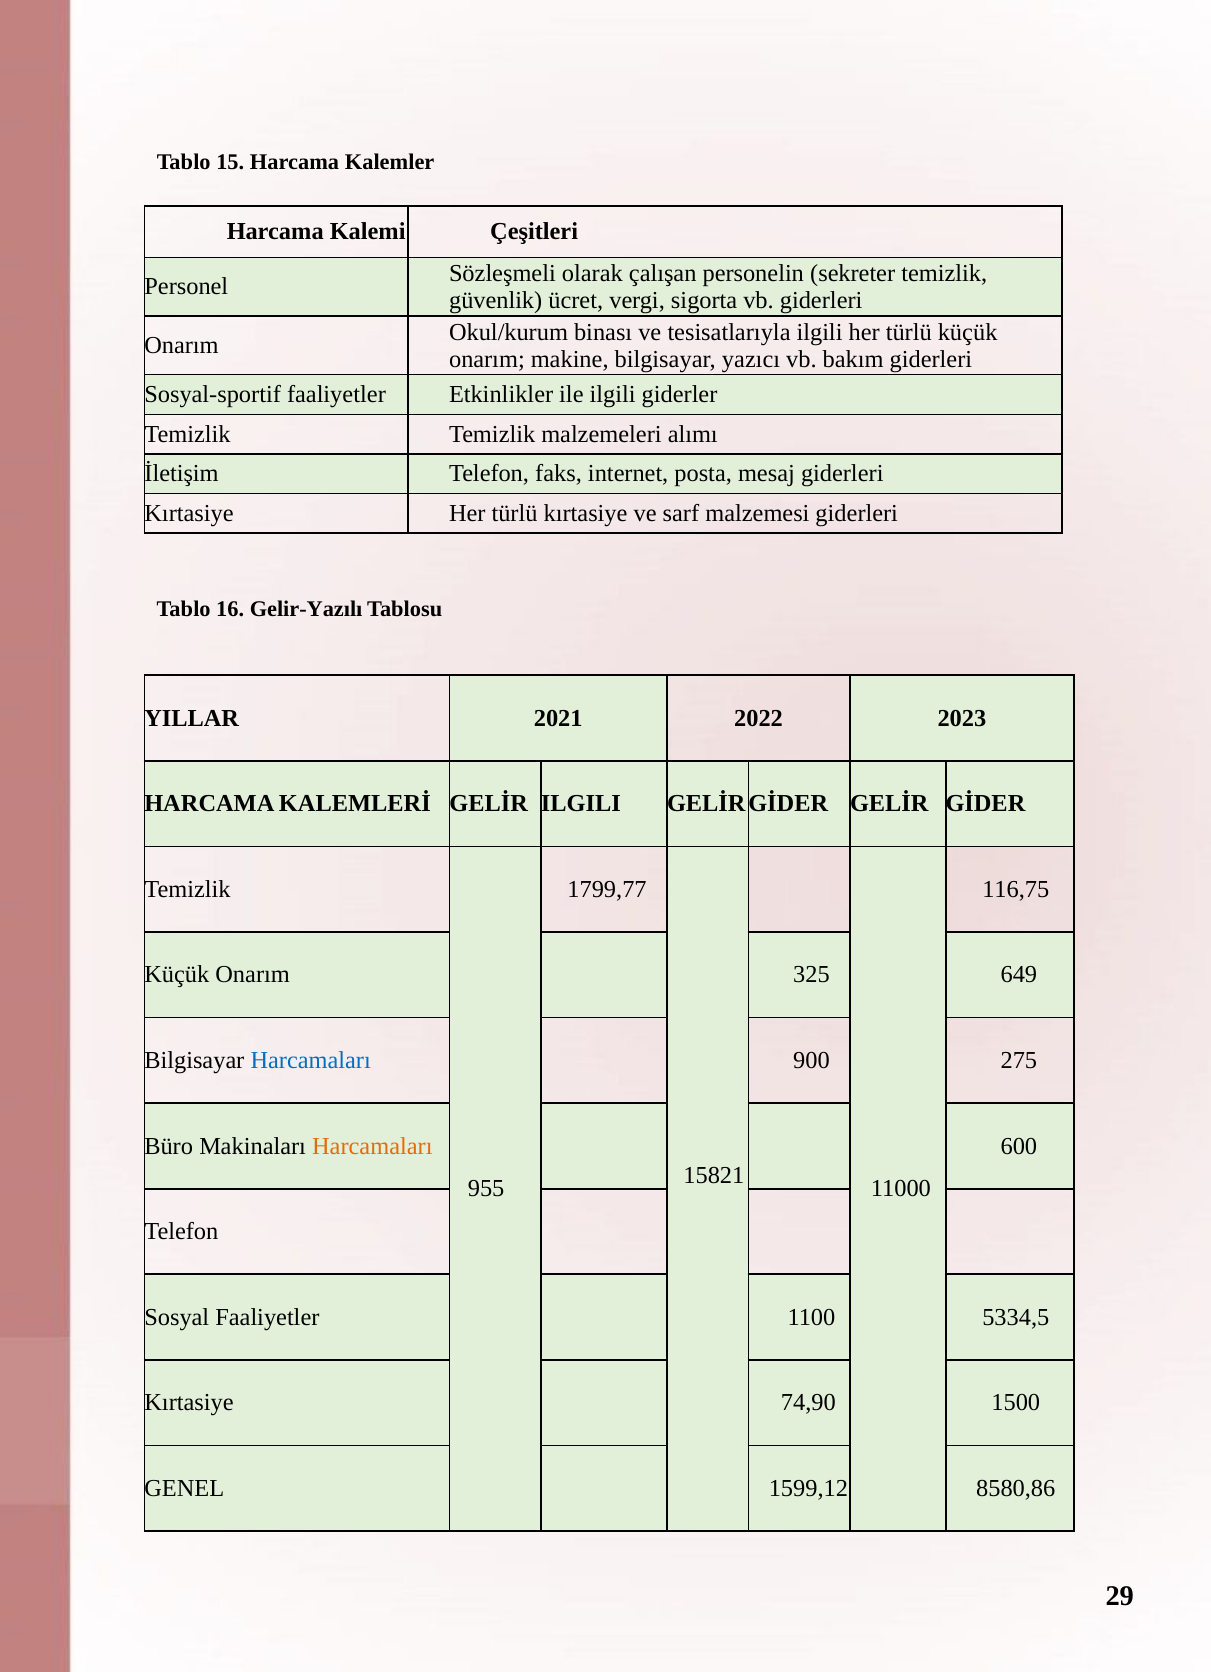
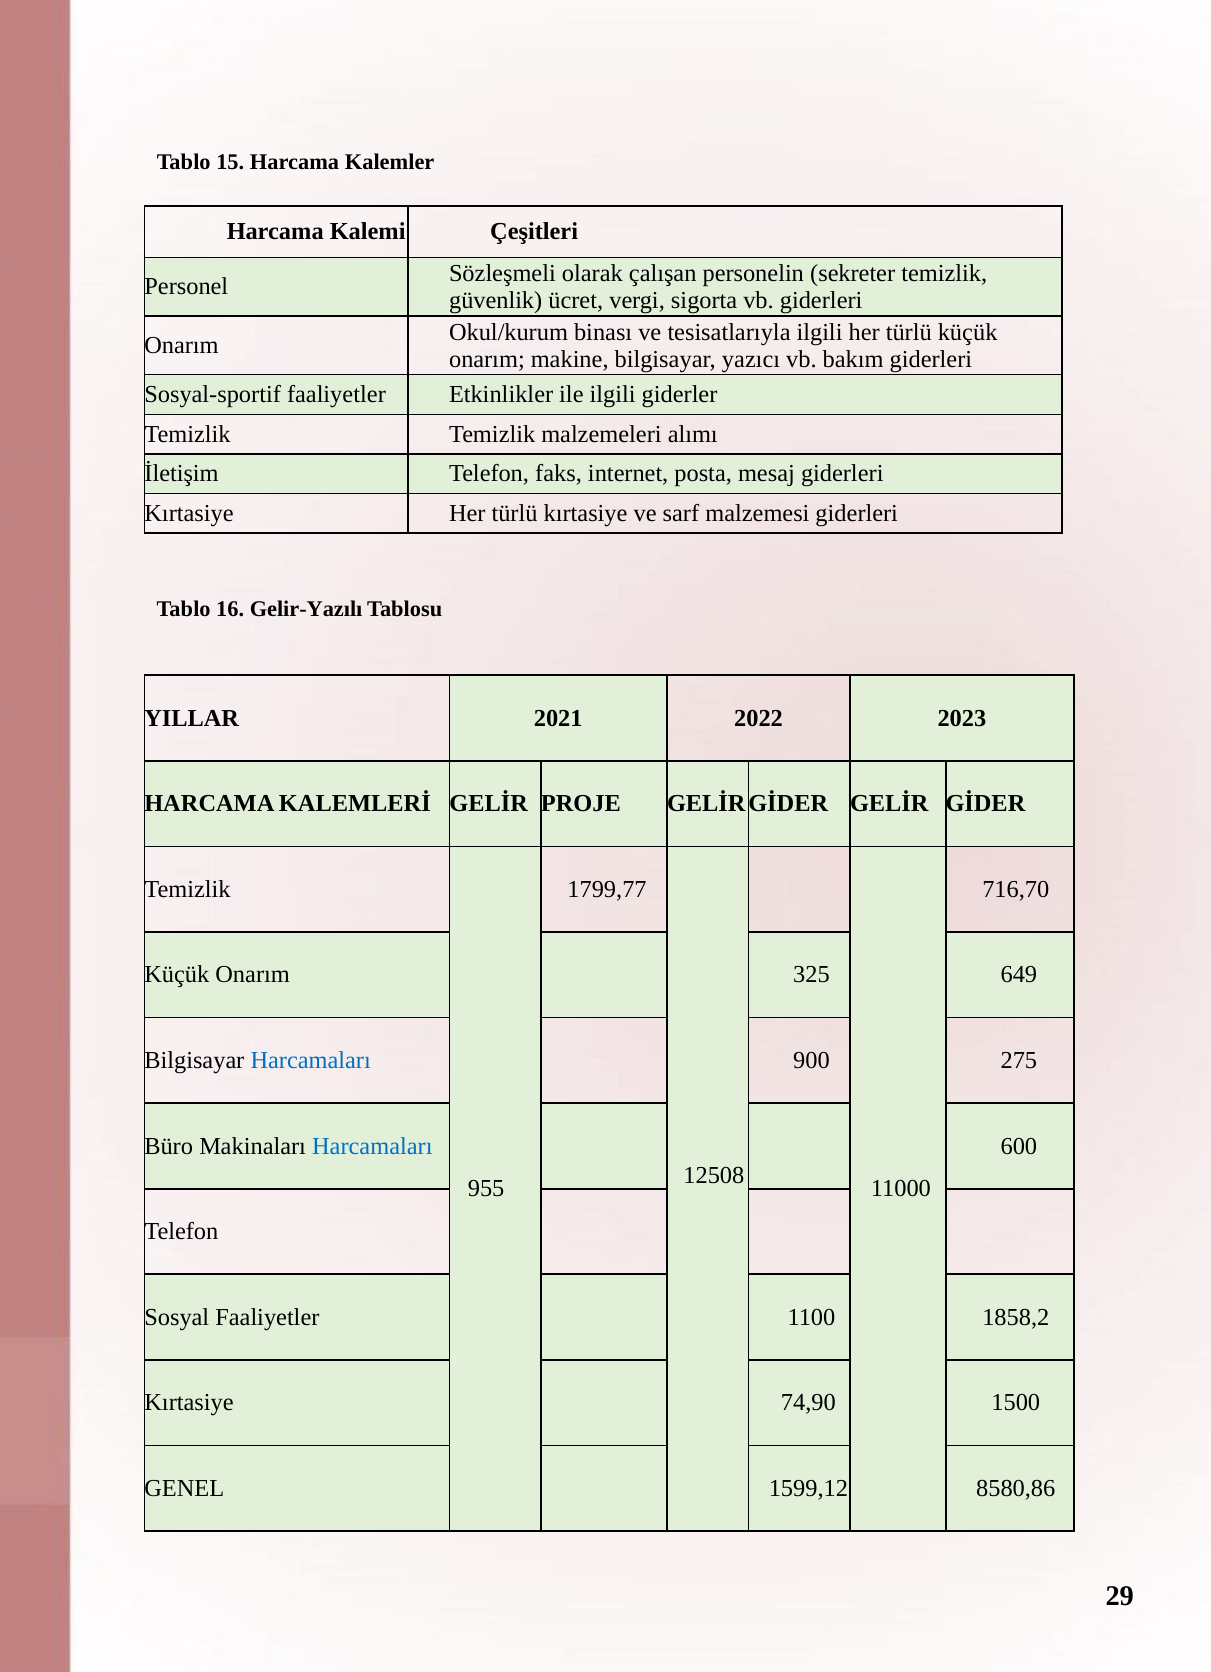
GELİR ILGILI: ILGILI -> PROJE (581, 804)
116,75: 116,75 -> 716,70 (1016, 889)
Harcamaları colour: orange -> blue (372, 1146)
15821: 15821 -> 12508 (714, 1175)
5334,5: 5334,5 -> 1858,2 (1016, 1317)
